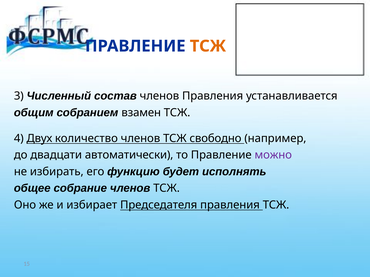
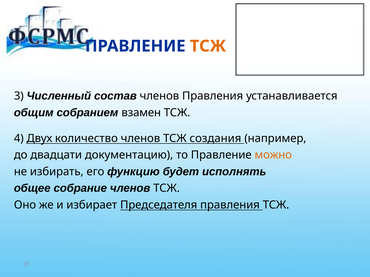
свободно: свободно -> создания (215, 139)
автоматически: автоматически -> документацию (129, 155)
можно colour: purple -> orange (273, 155)
